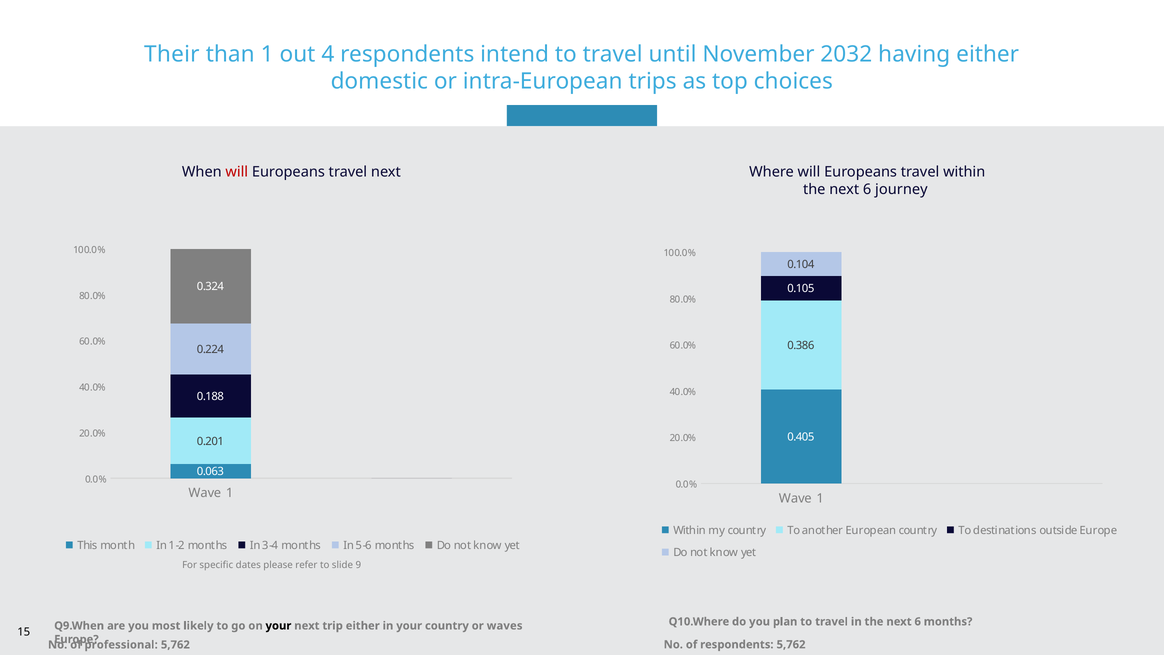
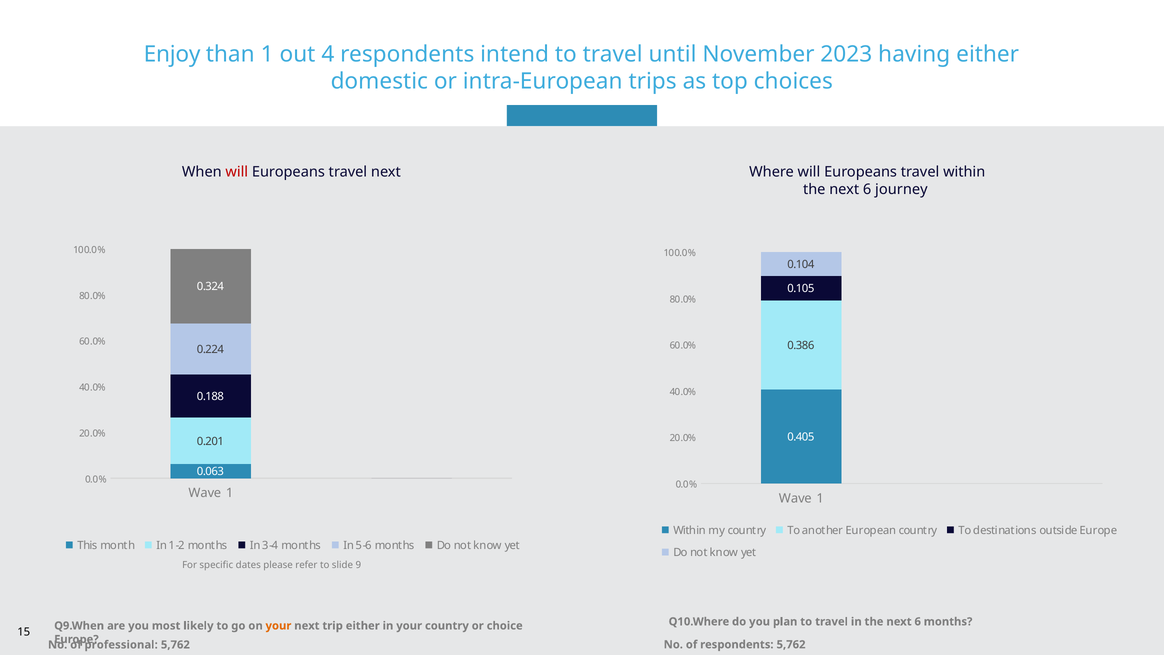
Their: Their -> Enjoy (172, 54)
2032: 2032 -> 2023 (846, 54)
your colour: black -> orange (278, 626)
waves: waves -> choice (505, 626)
